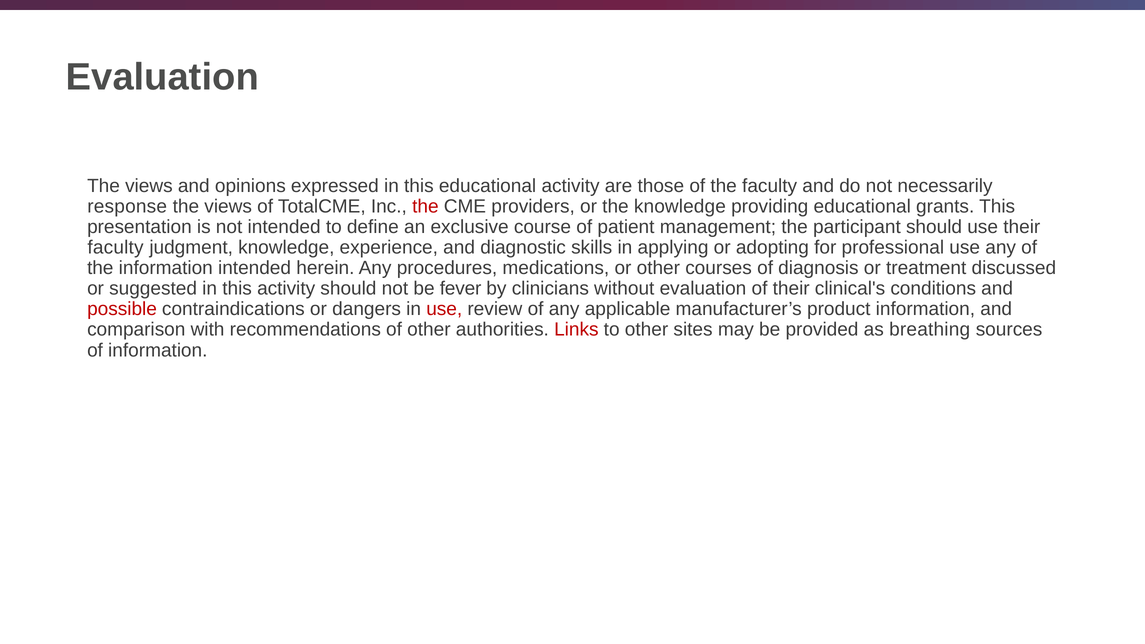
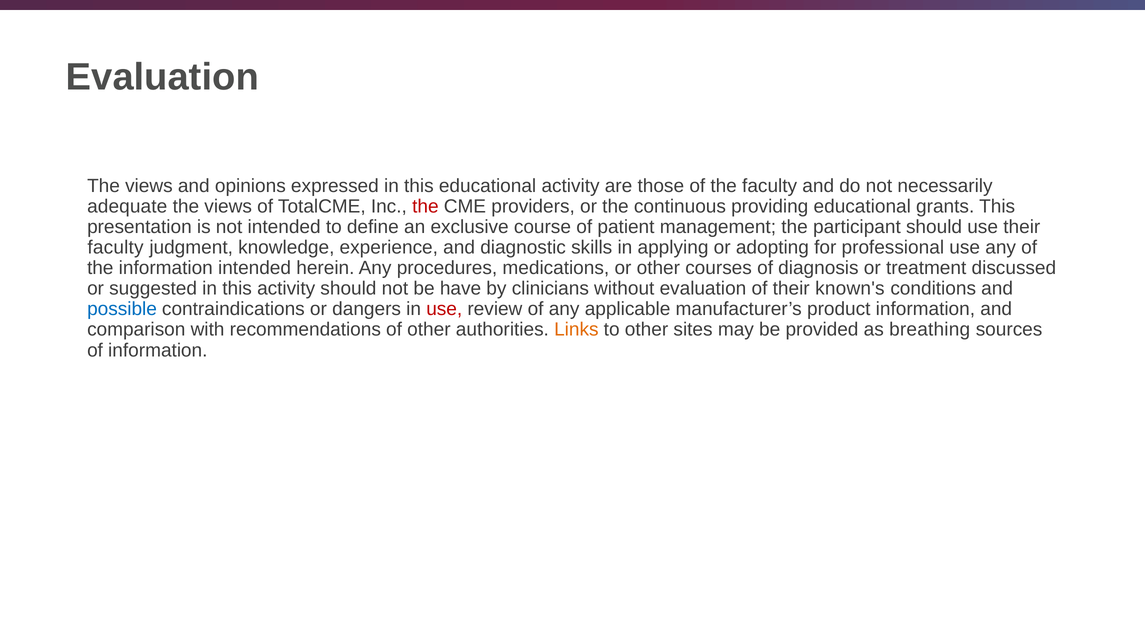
response: response -> adequate (127, 206)
the knowledge: knowledge -> continuous (680, 206)
fever: fever -> have (461, 289)
clinical's: clinical's -> known's (850, 289)
possible colour: red -> blue (122, 309)
Links colour: red -> orange (576, 330)
